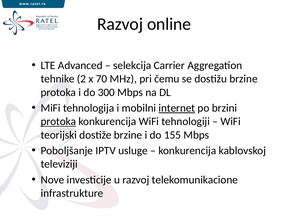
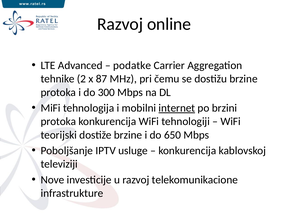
selekcija: selekcija -> podatke (132, 65)
70: 70 -> 87 (102, 79)
protoka underline: present -> none (58, 121)
155: 155 -> 650 (173, 135)
